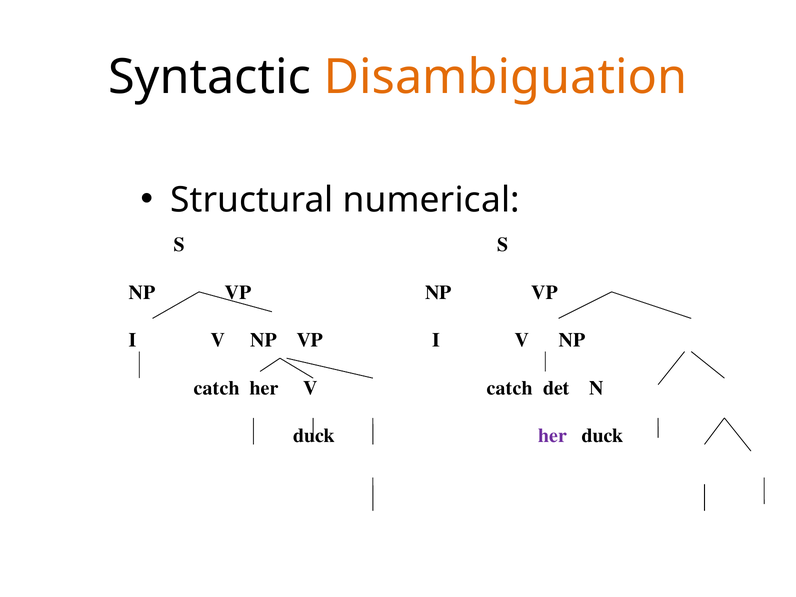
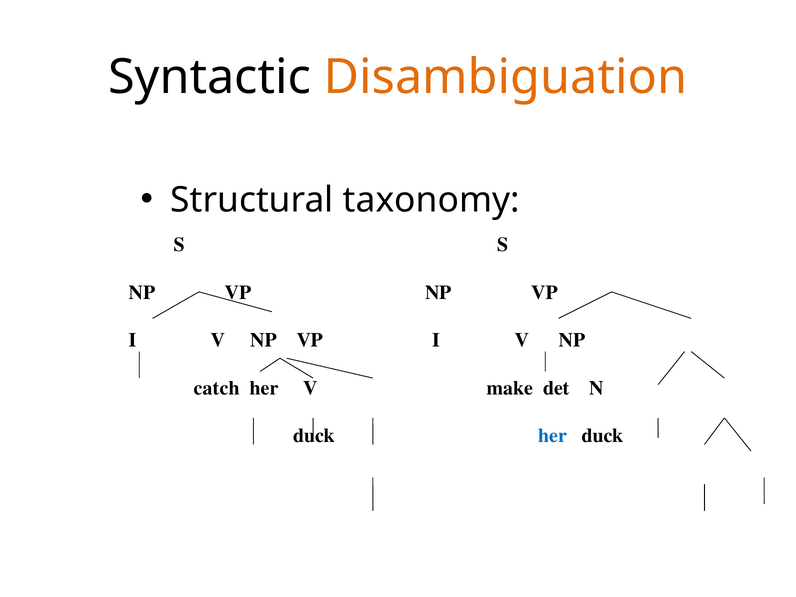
numerical: numerical -> taxonomy (431, 200)
V catch: catch -> make (510, 388)
her colour: purple -> blue (553, 436)
